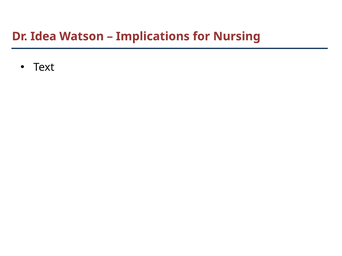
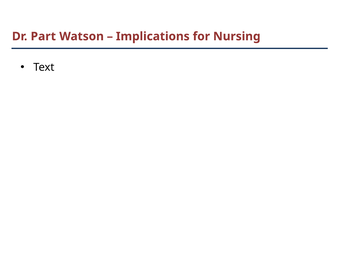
Idea: Idea -> Part (43, 36)
